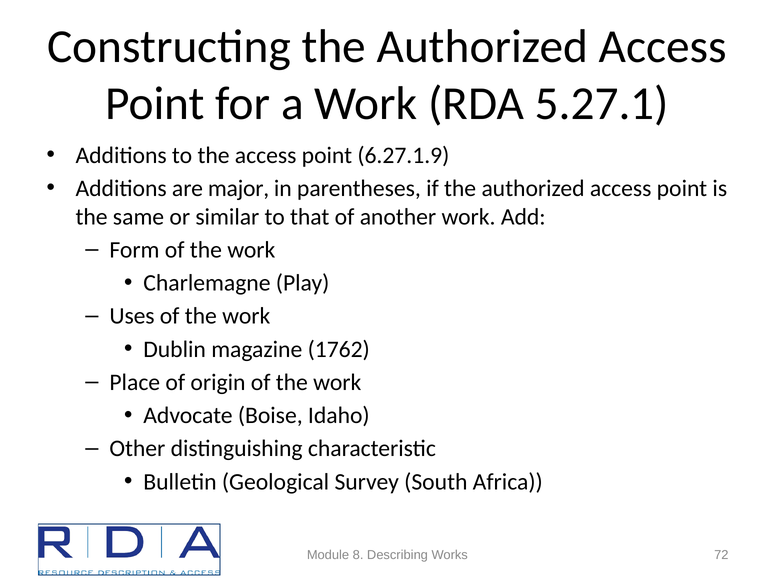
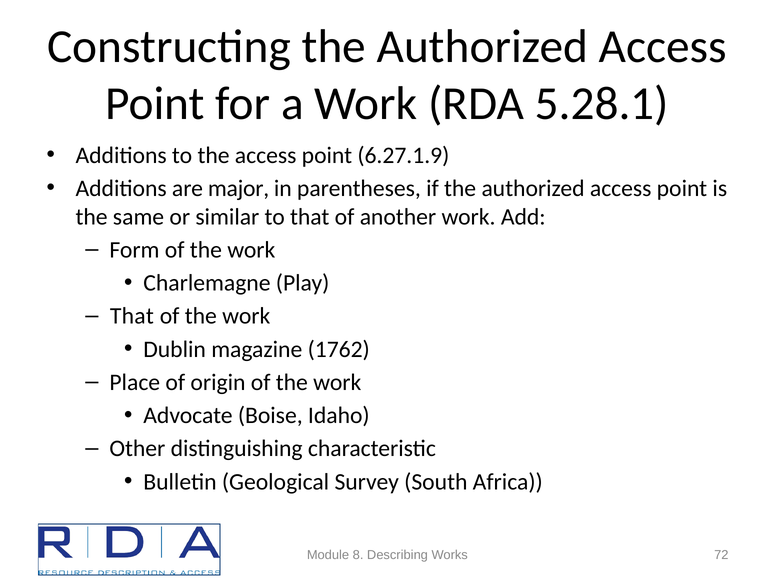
5.27.1: 5.27.1 -> 5.28.1 (602, 103)
Uses: Uses -> That (132, 316)
